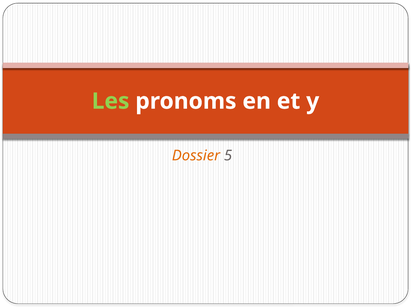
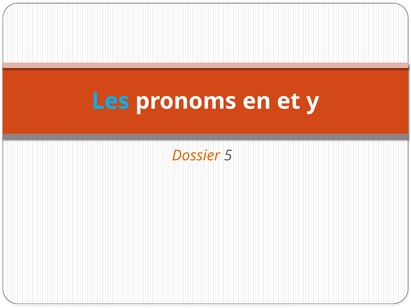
Les colour: light green -> light blue (111, 101)
